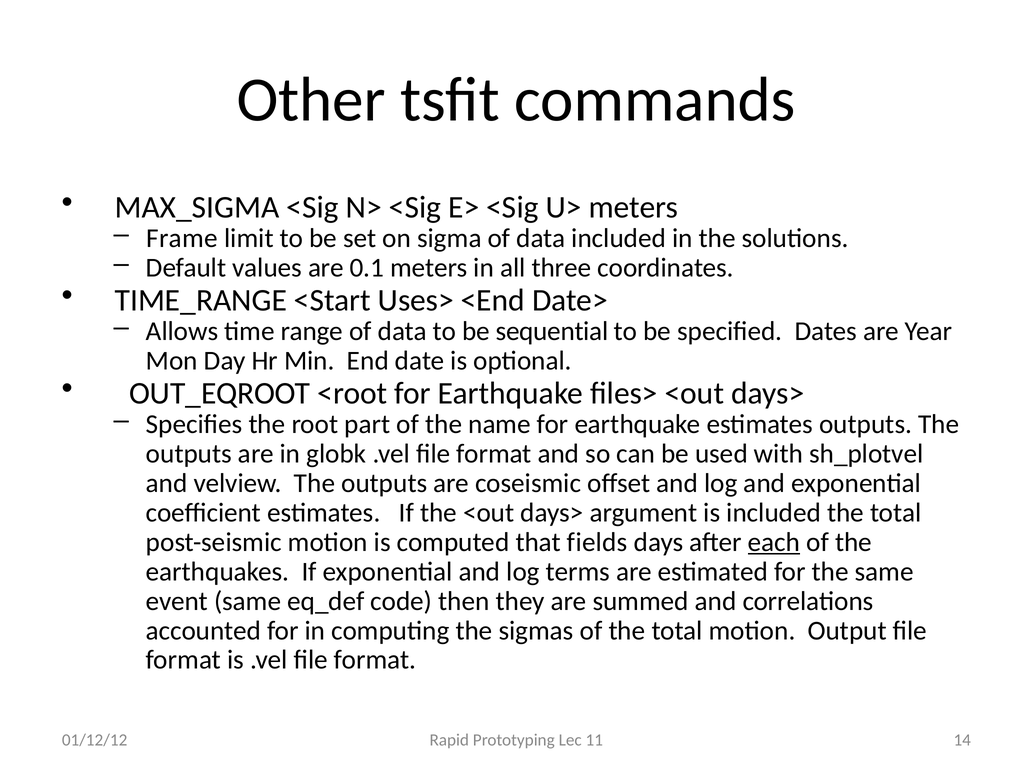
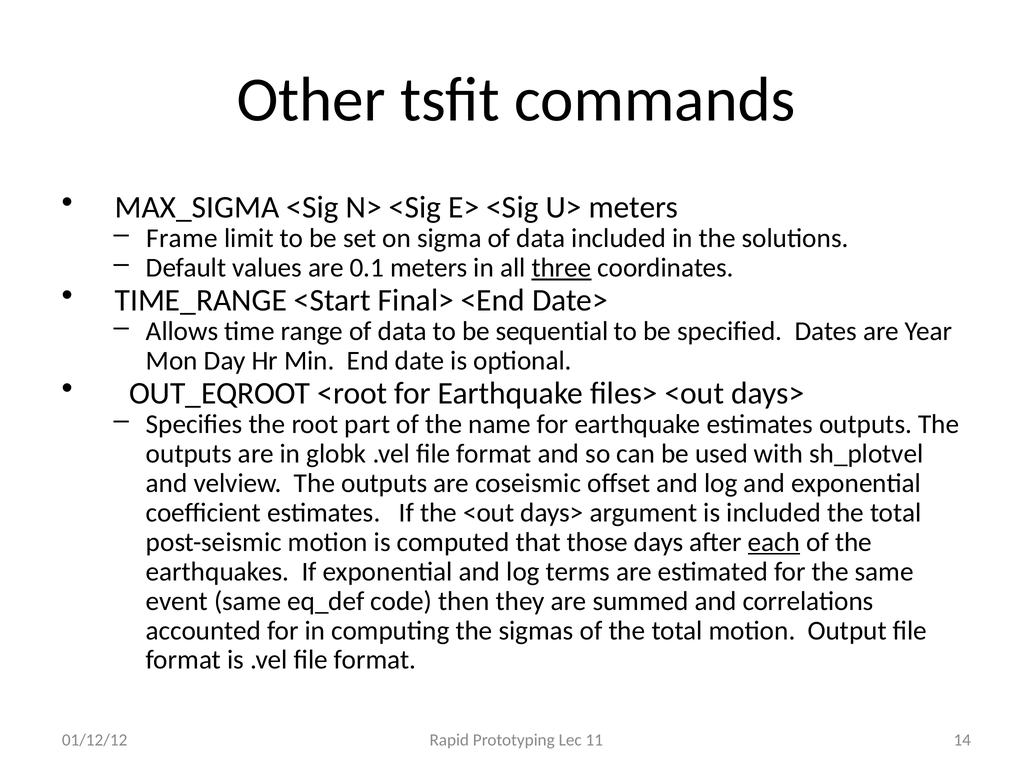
three underline: none -> present (562, 268)
Uses>: Uses> -> Final> (416, 300)
fields: fields -> those (597, 542)
